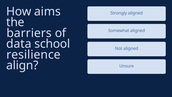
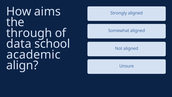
barriers: barriers -> through (29, 33)
resilience: resilience -> academic (33, 54)
